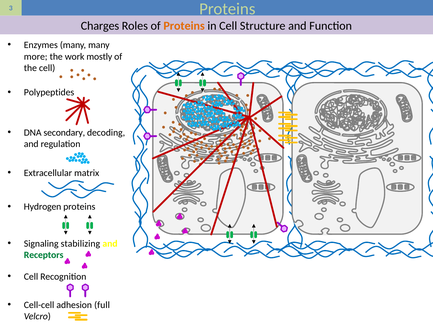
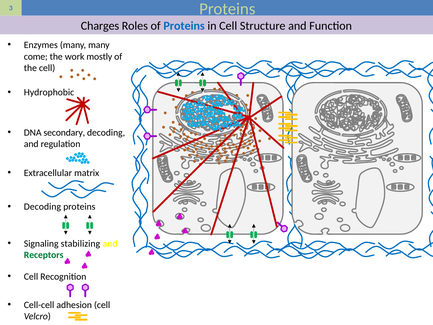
Proteins colour: orange -> blue (184, 26)
more: more -> come (36, 57)
Polypeptides: Polypeptides -> Hydrophobic (49, 92)
Hydrogen: Hydrogen -> Decoding (42, 207)
adhesion full: full -> cell (102, 305)
